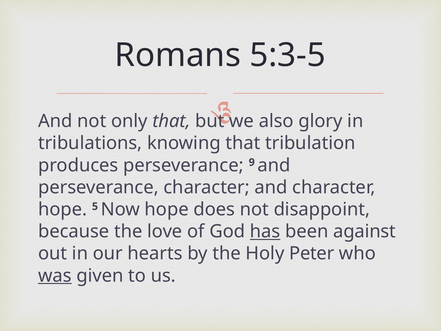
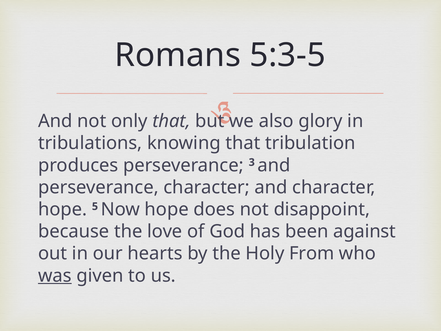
9: 9 -> 3 (252, 162)
has underline: present -> none (265, 231)
Peter: Peter -> From (312, 253)
